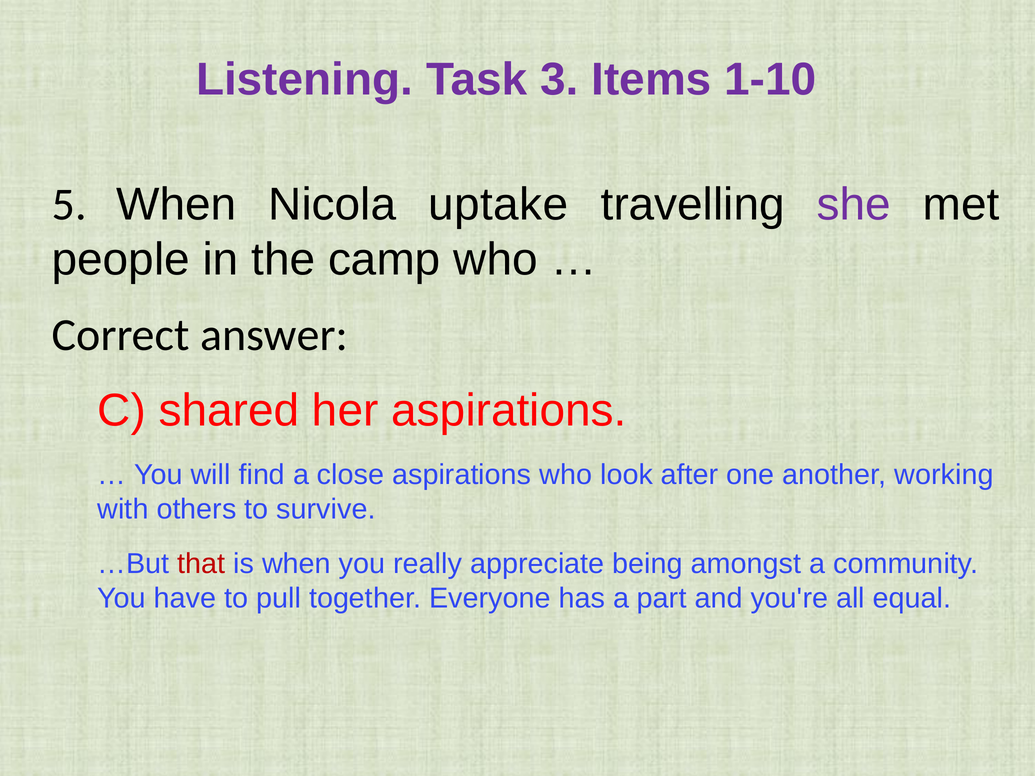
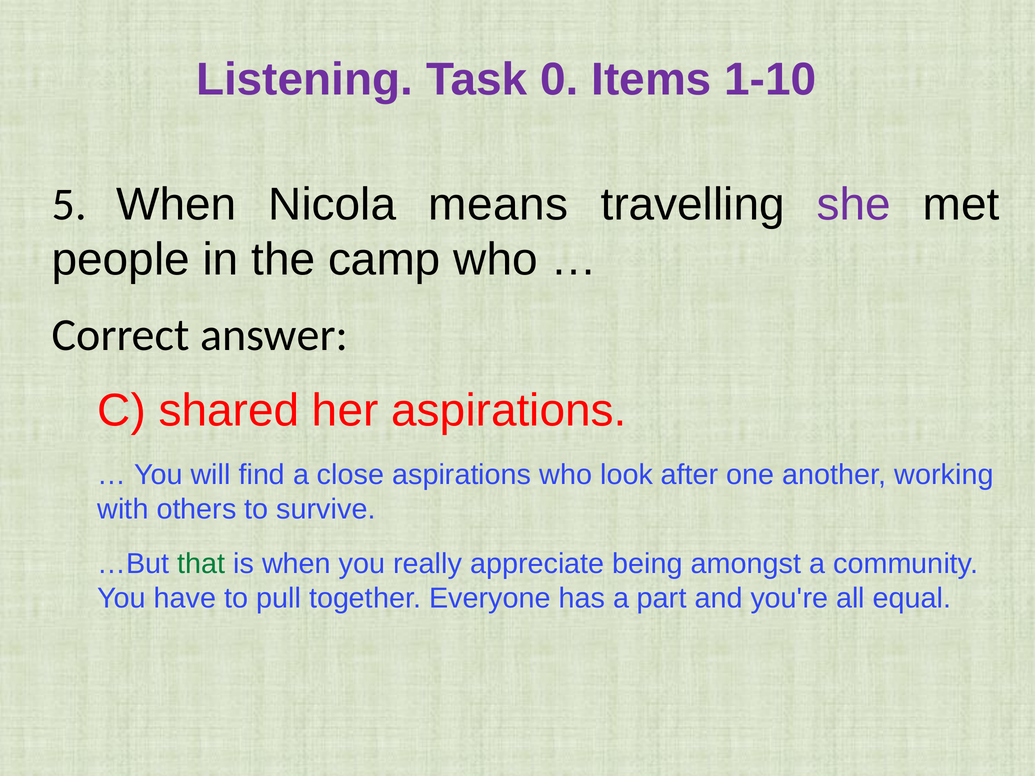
3: 3 -> 0 (559, 80)
uptake: uptake -> means (498, 204)
that colour: red -> green (201, 564)
